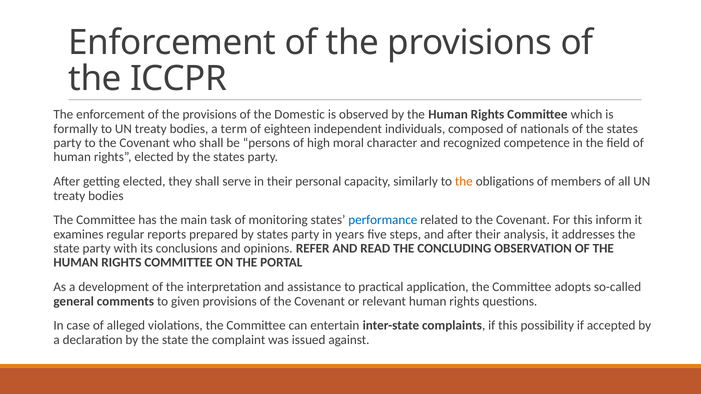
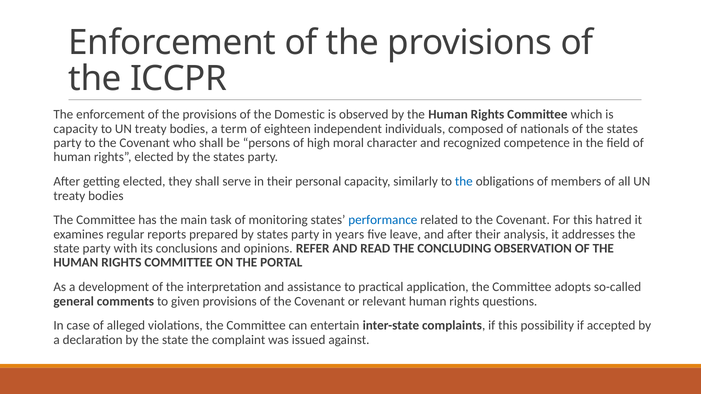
formally: formally -> capacity (76, 129)
the colour: orange -> blue (464, 182)
inform: inform -> hatred (614, 220)
steps: steps -> leave (405, 234)
